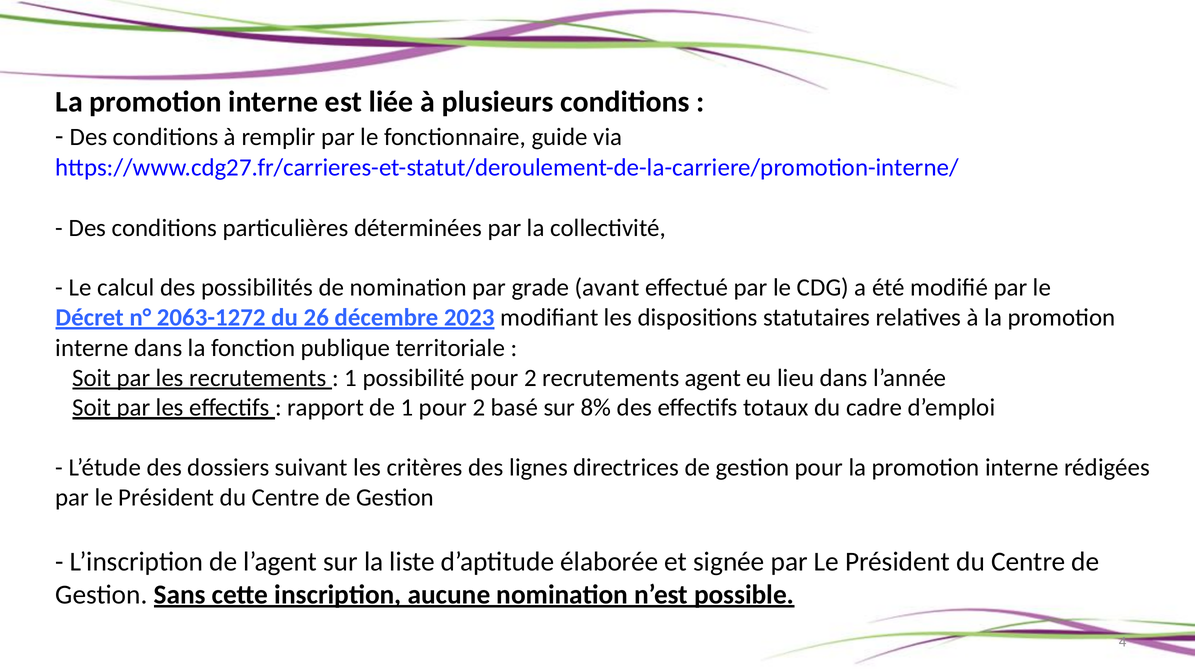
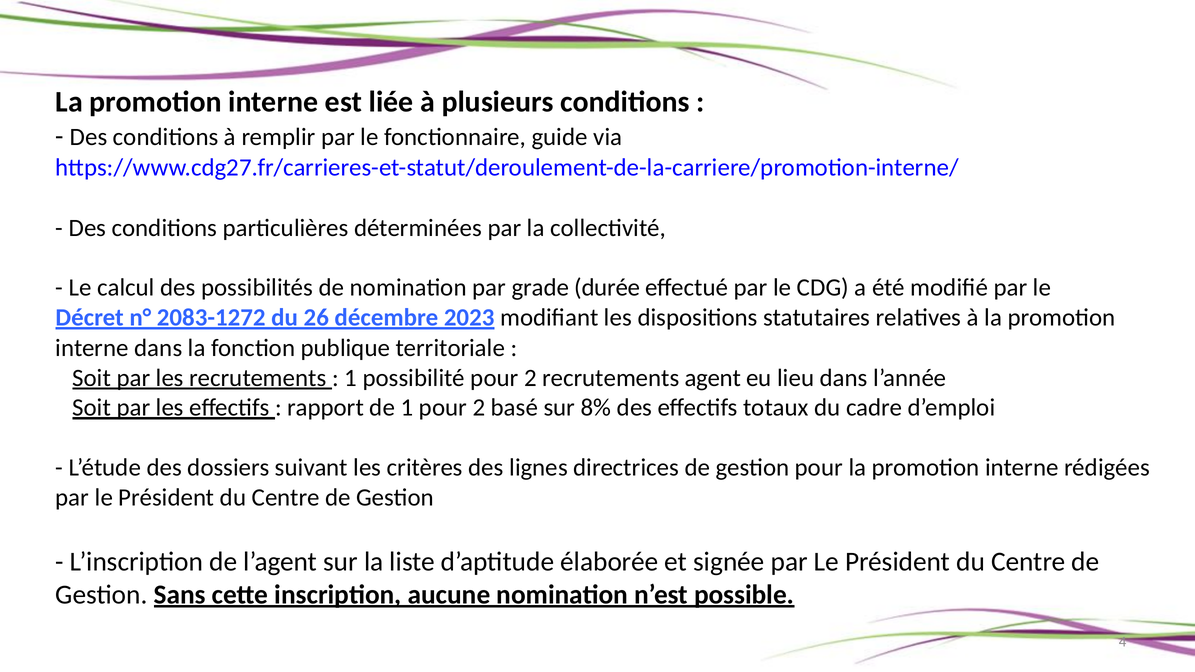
avant: avant -> durée (607, 288)
2063-1272: 2063-1272 -> 2083-1272 (211, 318)
